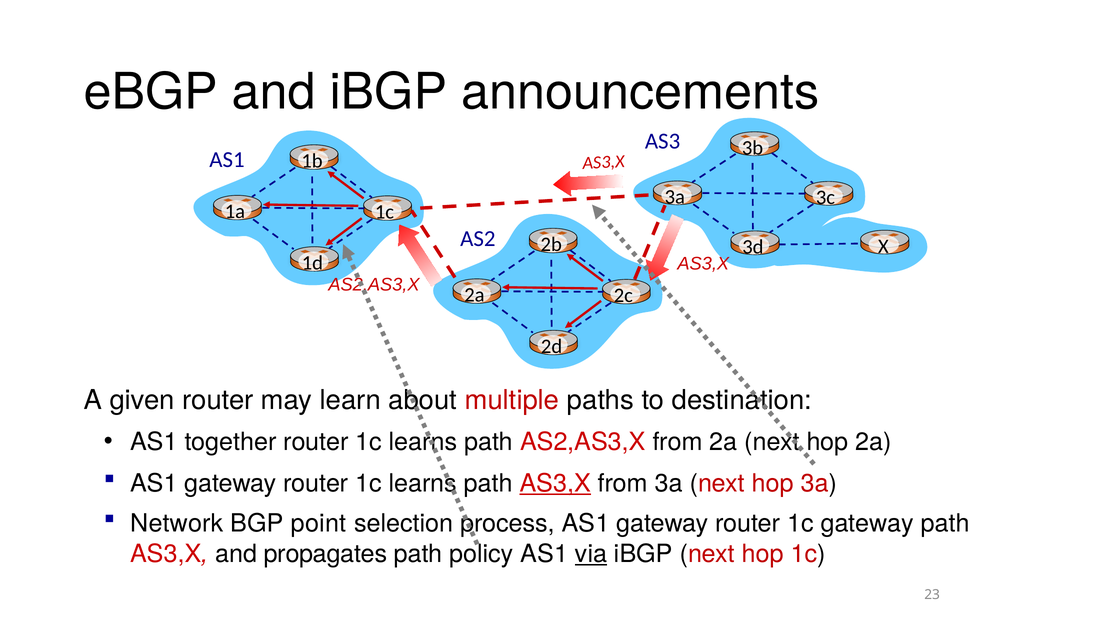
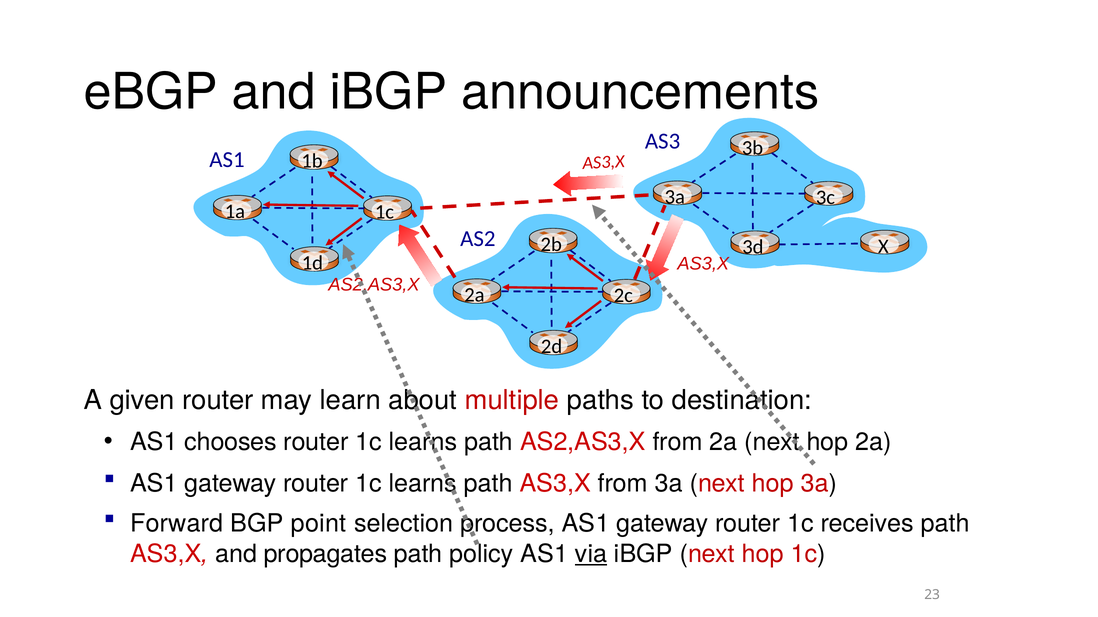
together: together -> chooses (231, 442)
AS3,X underline: present -> none (555, 484)
Network: Network -> Forward (177, 524)
1c gateway: gateway -> receives (867, 524)
